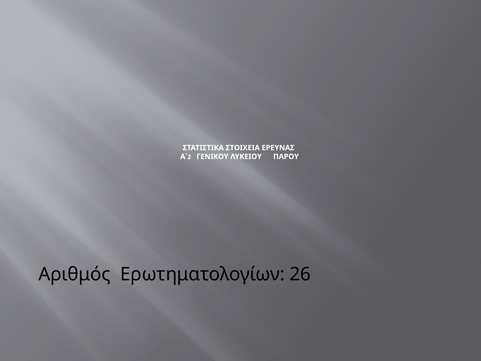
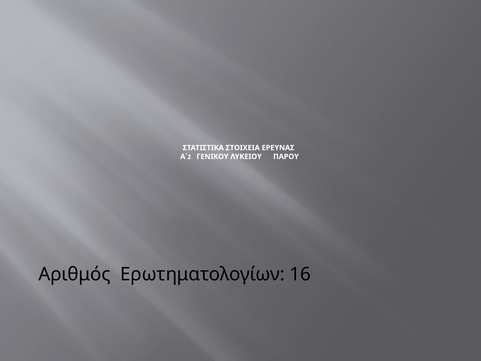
26: 26 -> 16 (300, 274)
